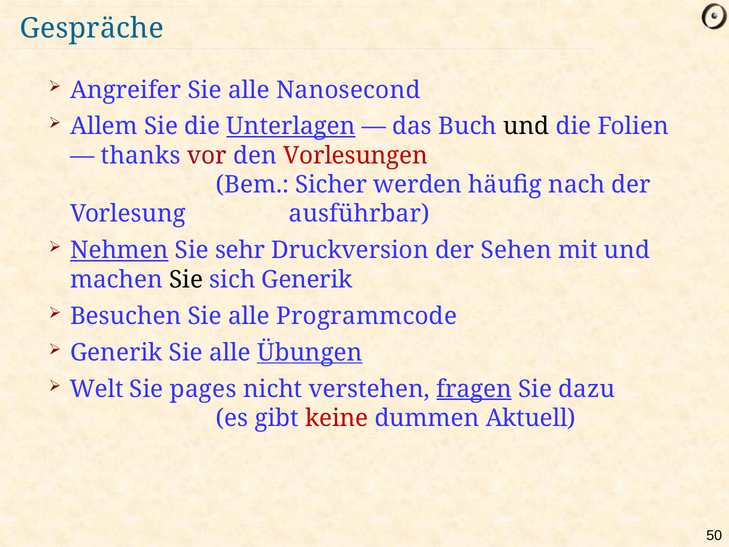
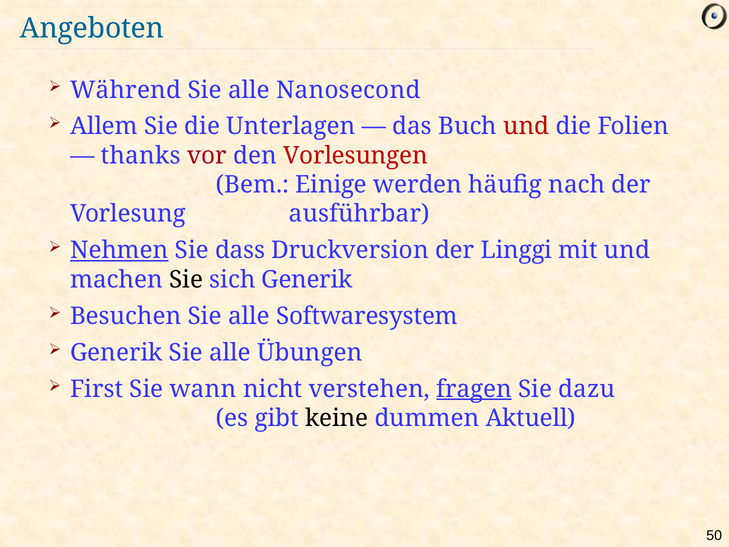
Gespräche: Gespräche -> Angeboten (92, 29)
Angreifer: Angreifer -> Während (126, 90)
Unterlagen underline: present -> none (291, 126)
und colour: black -> red (526, 126)
Sicher: Sicher -> Einige (331, 185)
sehr: sehr -> dass (240, 250)
Sehen: Sehen -> Linggi (516, 250)
Programmcode: Programmcode -> Softwaresystem (367, 316)
Übungen underline: present -> none (310, 352)
Welt: Welt -> First (97, 389)
pages: pages -> wann (203, 389)
keine colour: red -> black (337, 418)
